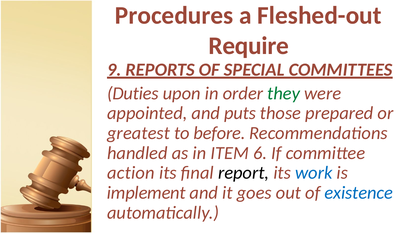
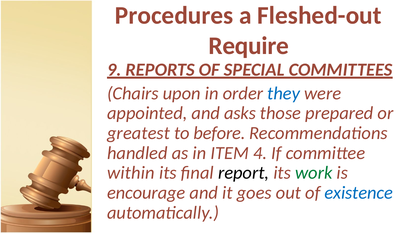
Duties: Duties -> Chairs (133, 93)
they colour: green -> blue (284, 93)
puts: puts -> asks (240, 113)
6: 6 -> 4 (260, 153)
action: action -> within (131, 173)
work colour: blue -> green (314, 173)
implement: implement -> encourage (146, 193)
